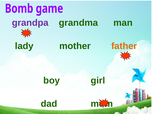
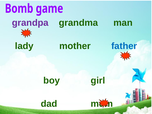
father colour: orange -> blue (124, 46)
